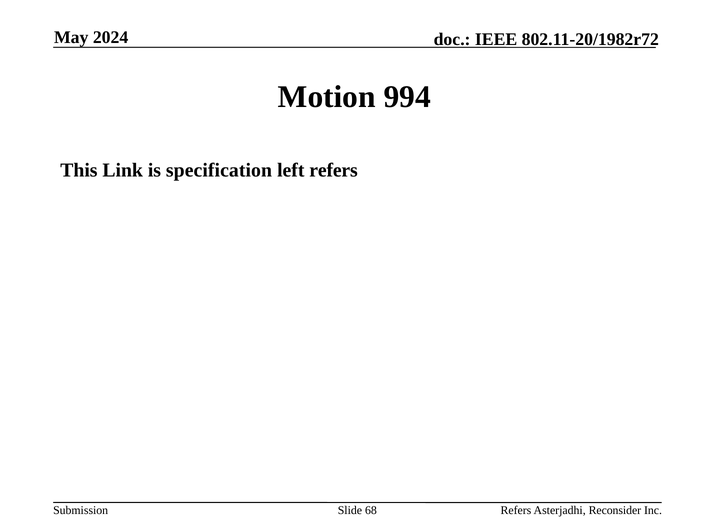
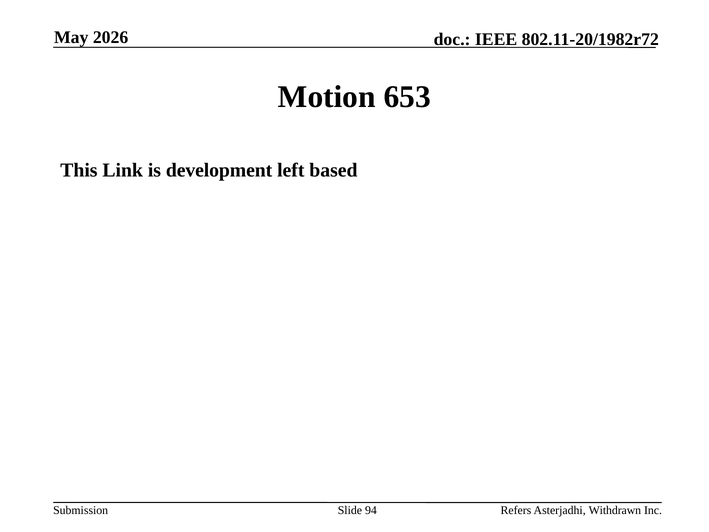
2024: 2024 -> 2026 (111, 38)
994: 994 -> 653 (407, 97)
specification: specification -> development (219, 170)
left refers: refers -> based (333, 170)
68: 68 -> 94 (371, 510)
Reconsider: Reconsider -> Withdrawn (615, 510)
